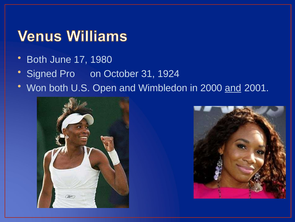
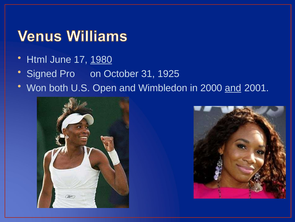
Both: Both -> Html (37, 59)
1980 underline: none -> present (101, 59)
1924: 1924 -> 1925 (168, 74)
